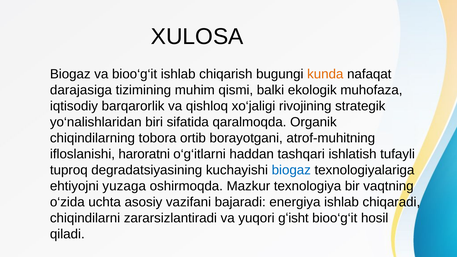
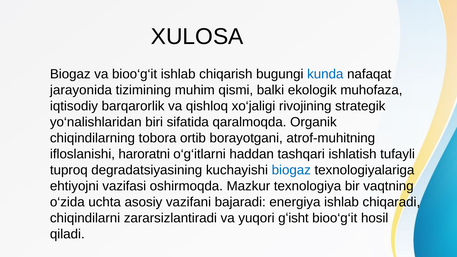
kunda colour: orange -> blue (325, 74)
darajasiga: darajasiga -> jarayonida (81, 90)
yuzaga: yuzaga -> vazifasi (124, 186)
